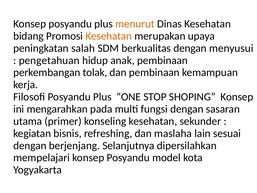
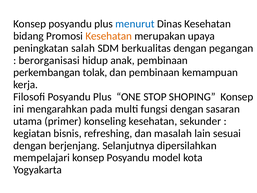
menurut colour: orange -> blue (135, 24)
menyusui: menyusui -> pegangan (231, 48)
pengetahuan: pengetahuan -> berorganisasi (49, 60)
maslaha: maslaha -> masalah (173, 133)
